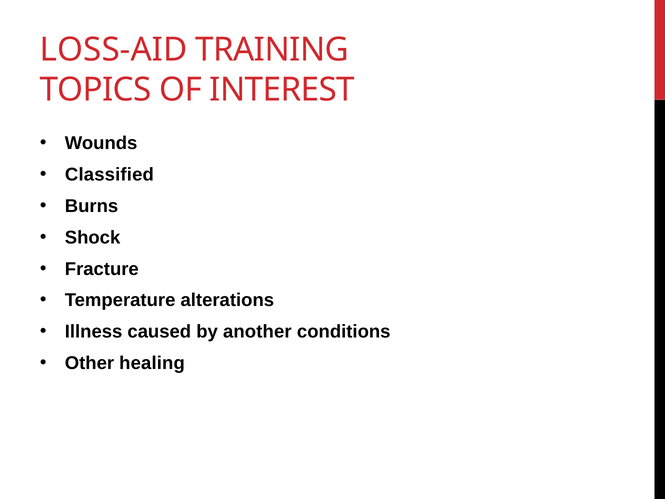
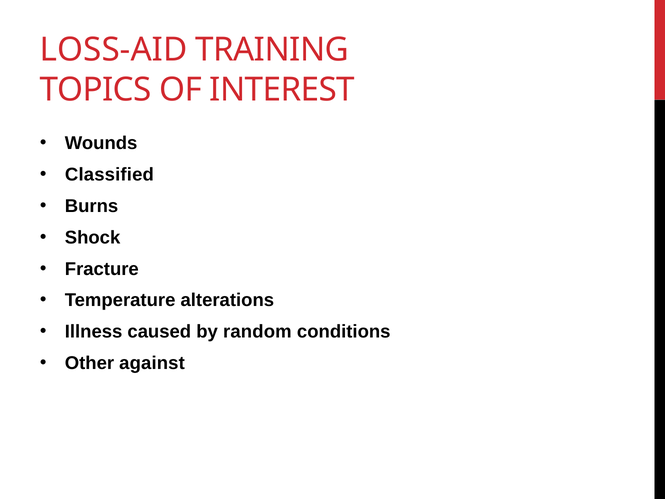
another: another -> random (257, 332)
healing: healing -> against (152, 363)
